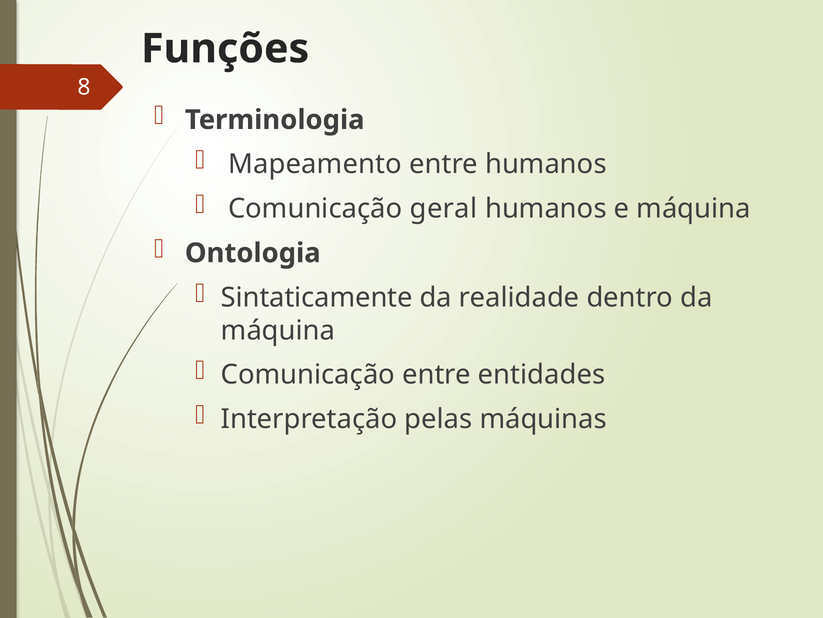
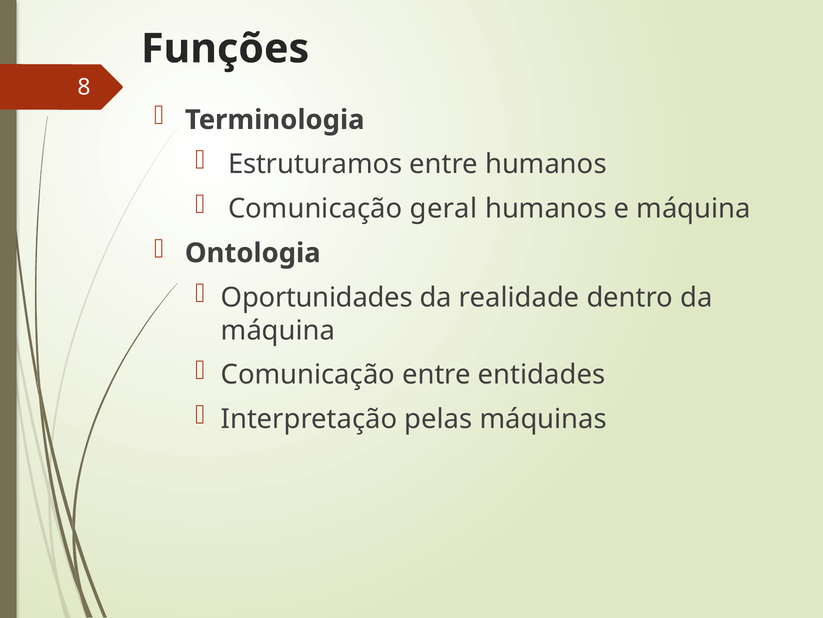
Mapeamento: Mapeamento -> Estruturamos (315, 164)
Sintaticamente: Sintaticamente -> Oportunidades (317, 297)
